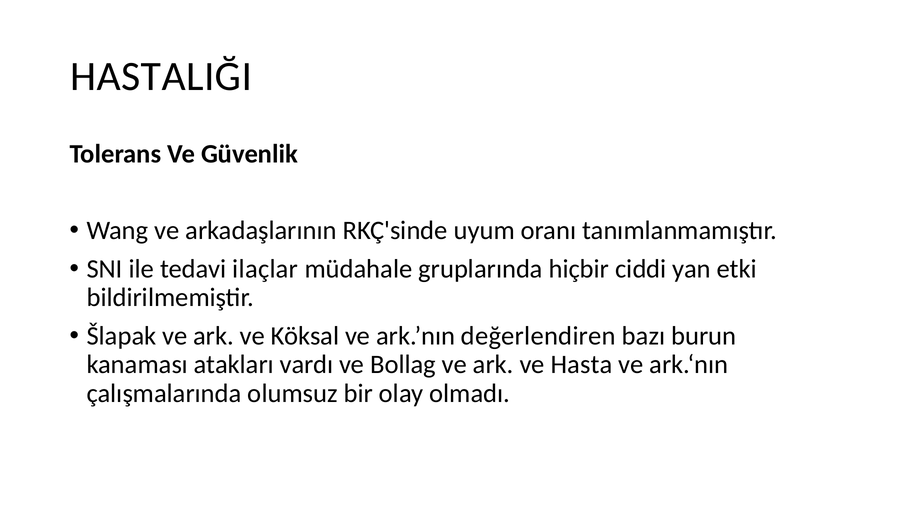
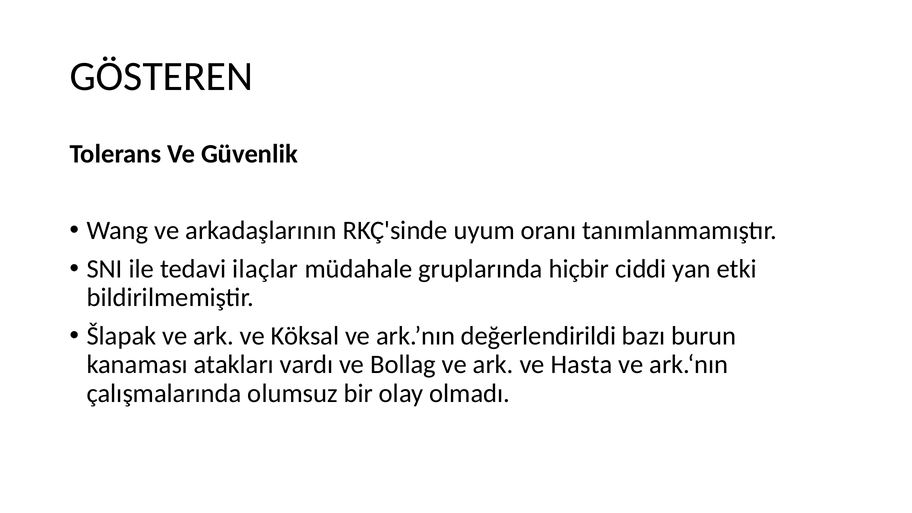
HASTALIĞI: HASTALIĞI -> GÖSTEREN (161, 77)
değerlendiren: değerlendiren -> değerlendirildi (539, 336)
